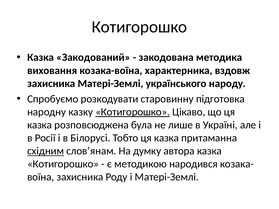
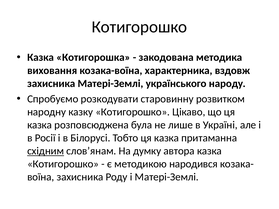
Закодований: Закодований -> Котигорошка (93, 57)
підготовка: підготовка -> розвитком (220, 99)
Котигорошко underline: present -> none (133, 112)
